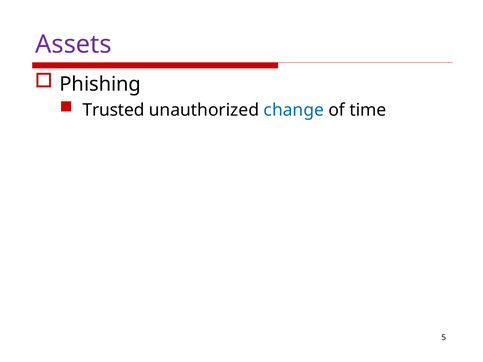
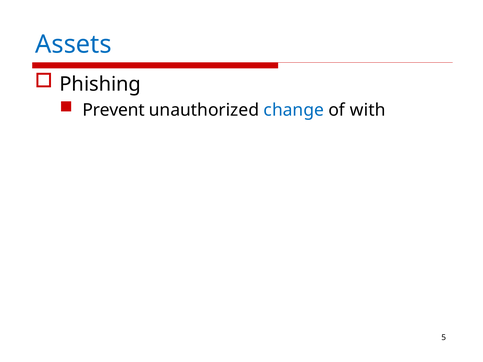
Assets colour: purple -> blue (73, 44)
Trusted: Trusted -> Prevent (114, 110)
time: time -> with (368, 110)
